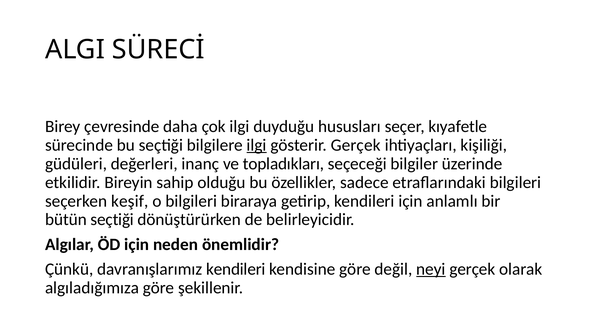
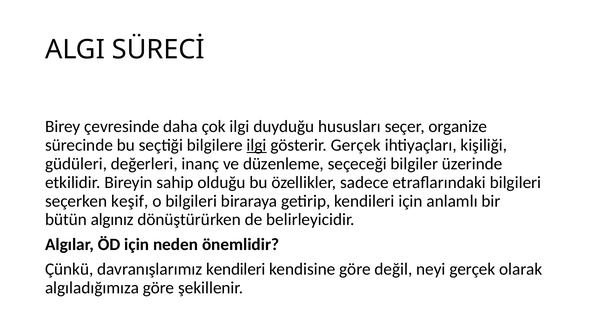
kıyafetle: kıyafetle -> organize (458, 127)
topladıkları: topladıkları -> düzenleme (283, 164)
bütün seçtiği: seçtiği -> algınız (112, 220)
neyi underline: present -> none (431, 269)
